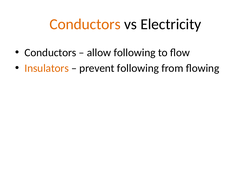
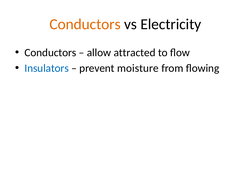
allow following: following -> attracted (135, 53)
Insulators colour: orange -> blue (47, 68)
prevent following: following -> moisture (138, 68)
